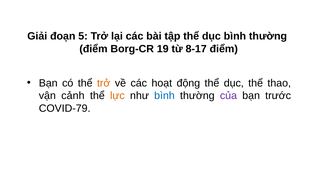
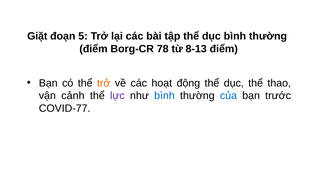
Giải: Giải -> Giặt (37, 36)
19: 19 -> 78 (163, 49)
8-17: 8-17 -> 8-13 (196, 49)
lực colour: orange -> purple (117, 96)
của colour: purple -> blue (228, 96)
COVID-79: COVID-79 -> COVID-77 (65, 109)
